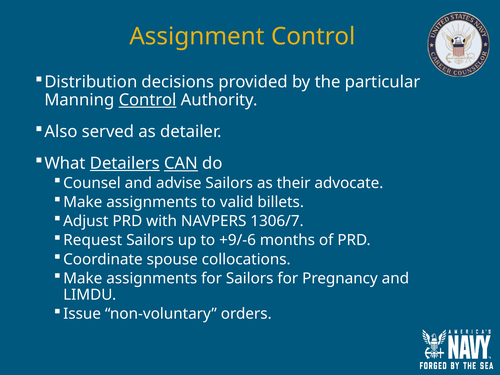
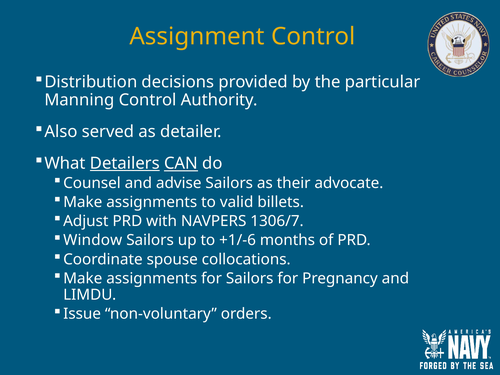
Control underline: present -> none (148, 100)
Request: Request -> Window (93, 240)
+9/-6: +9/-6 -> +1/-6 (238, 240)
